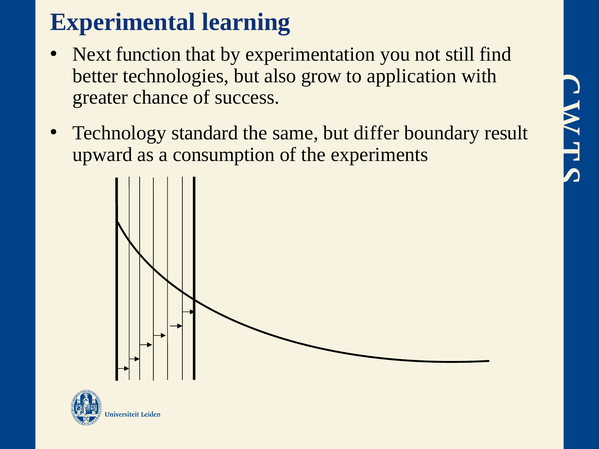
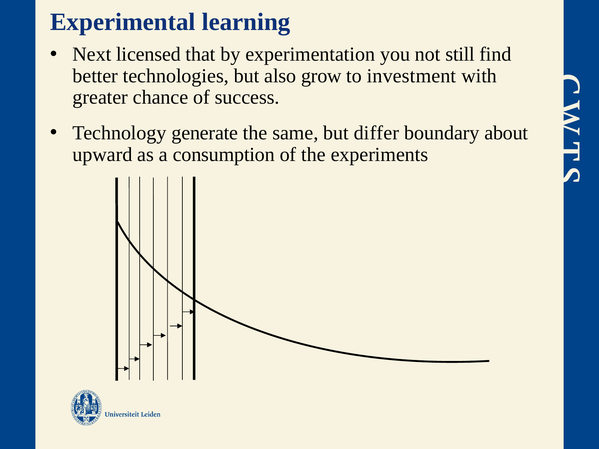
function: function -> licensed (148, 54)
application: application -> investment (412, 76)
standard: standard -> generate (205, 133)
result: result -> about (506, 133)
